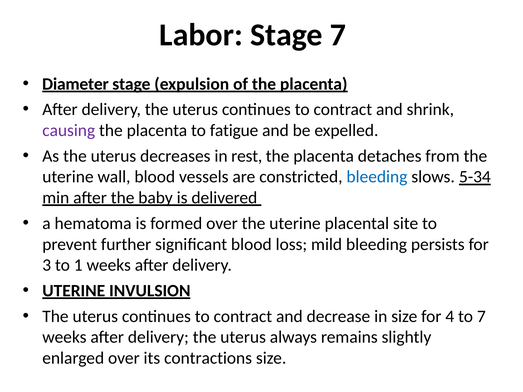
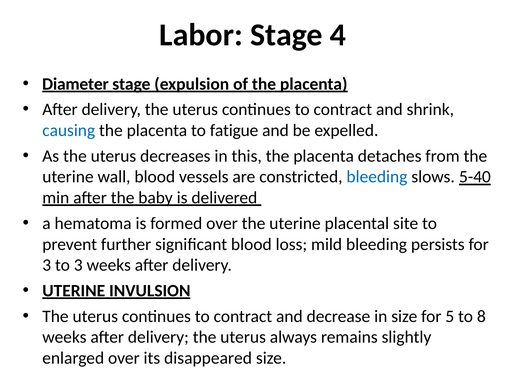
Stage 7: 7 -> 4 (338, 35)
causing colour: purple -> blue (69, 131)
rest: rest -> this (247, 156)
5-34: 5-34 -> 5-40 (475, 177)
to 1: 1 -> 3 (78, 265)
4: 4 -> 5 (450, 317)
to 7: 7 -> 8 (481, 317)
contractions: contractions -> disappeared (208, 358)
